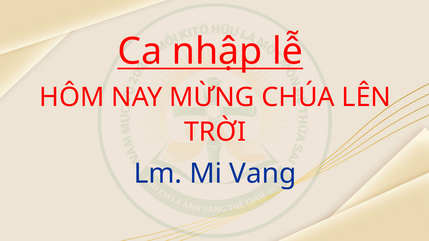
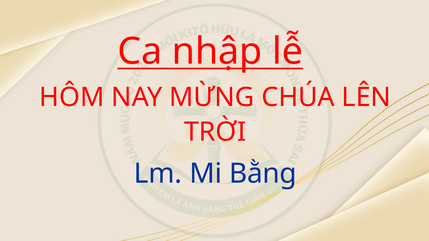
Vang: Vang -> Bằng (263, 174)
